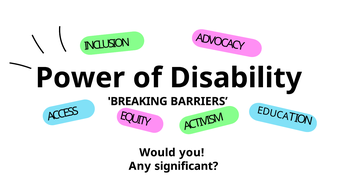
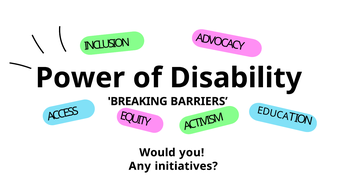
significant: significant -> initiatives (186, 166)
